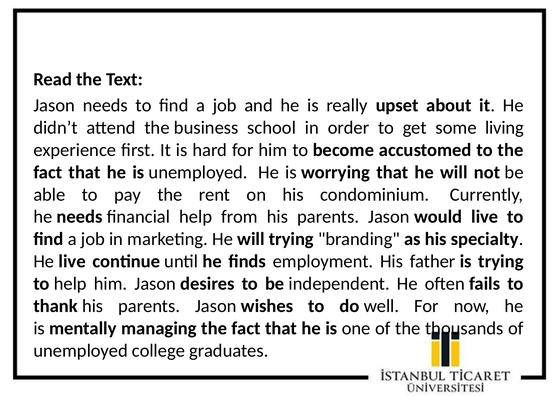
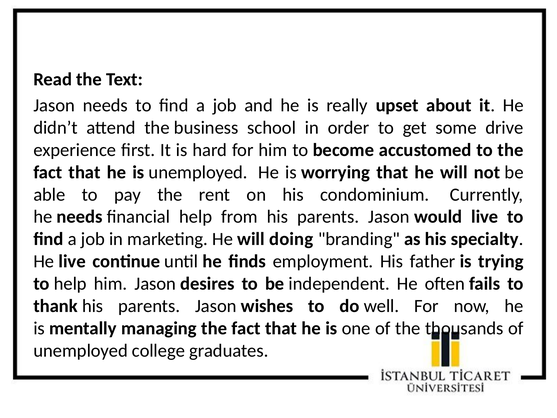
living: living -> drive (504, 128)
will trying: trying -> doing (291, 239)
